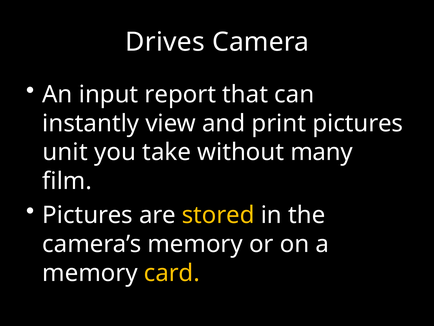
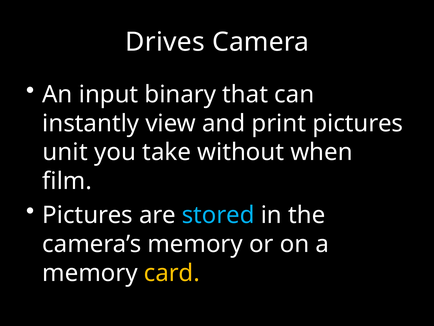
report: report -> binary (180, 94)
many: many -> when (322, 152)
stored colour: yellow -> light blue (218, 215)
